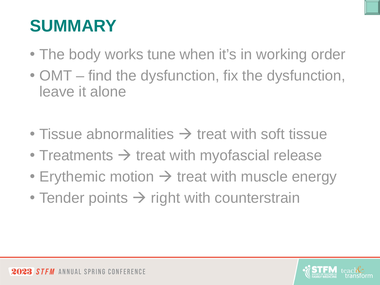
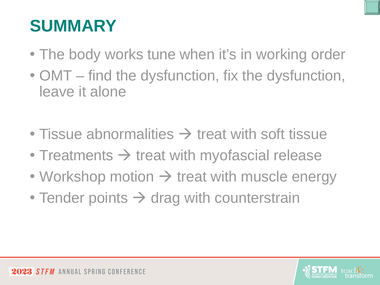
Erythemic: Erythemic -> Workshop (73, 177)
right: right -> drag (166, 198)
